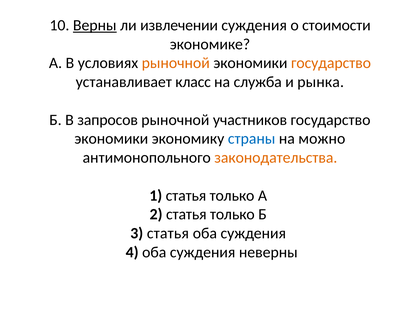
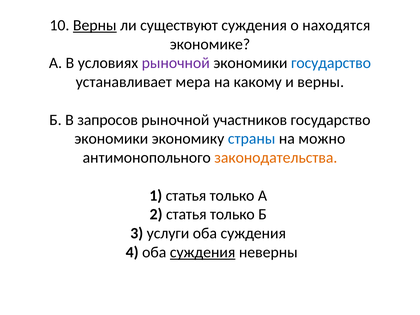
извлечении: извлечении -> существуют (179, 25)
стоимости: стоимости -> находятся (336, 25)
рыночной colour: orange -> purple (176, 63)
государство colour: orange -> blue (331, 63)
класс: класс -> мера (193, 82)
служба: служба -> какому (258, 82)
и рынка: рынка -> верны (321, 82)
3 статья: статья -> услуги (168, 233)
суждения underline: none -> present (203, 252)
